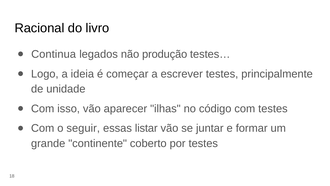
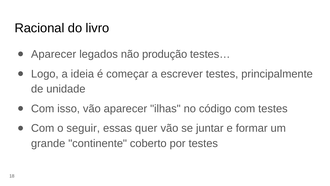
Continua: Continua -> Aparecer (54, 54)
listar: listar -> quer (146, 128)
